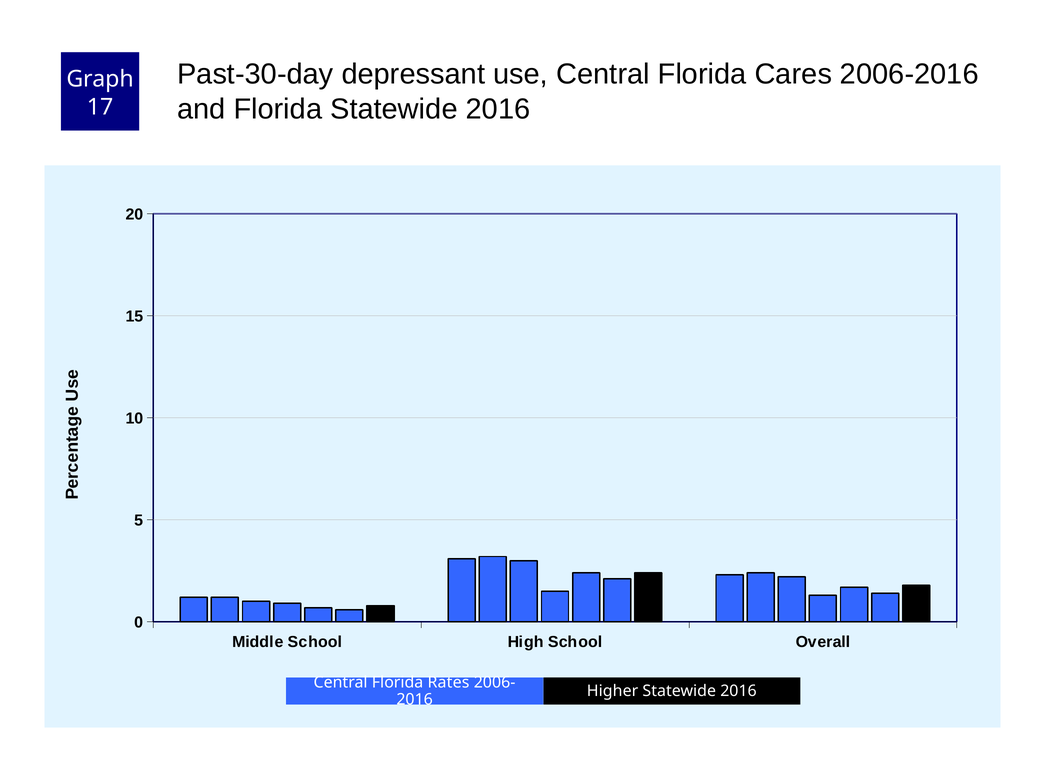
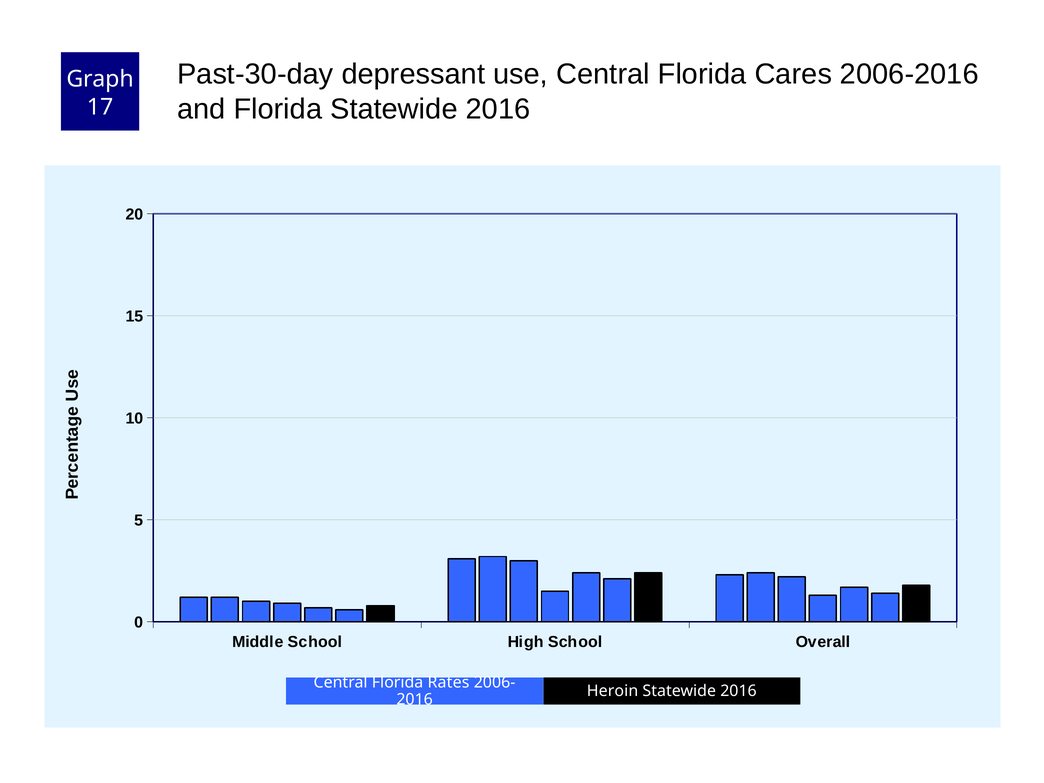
Higher: Higher -> Heroin (613, 691)
